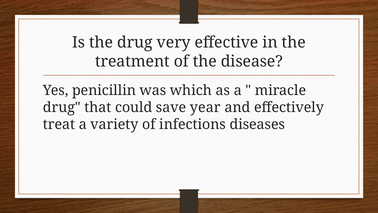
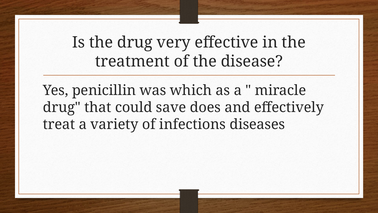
year: year -> does (205, 107)
